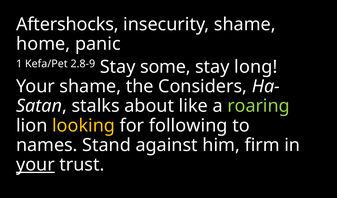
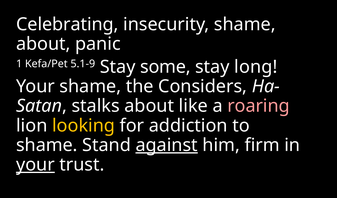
Aftershocks: Aftershocks -> Celebrating (67, 24)
home: home -> about (43, 44)
2.8-9: 2.8-9 -> 5.1-9 (83, 64)
roaring colour: light green -> pink (258, 106)
following: following -> addiction (188, 125)
names: names -> shame (47, 145)
against underline: none -> present (167, 145)
